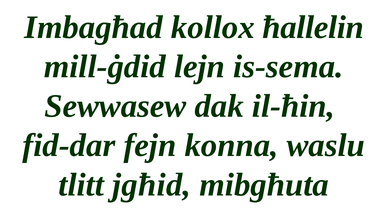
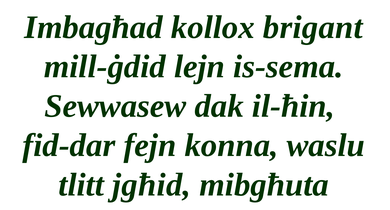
ħallelin: ħallelin -> brigant (313, 27)
